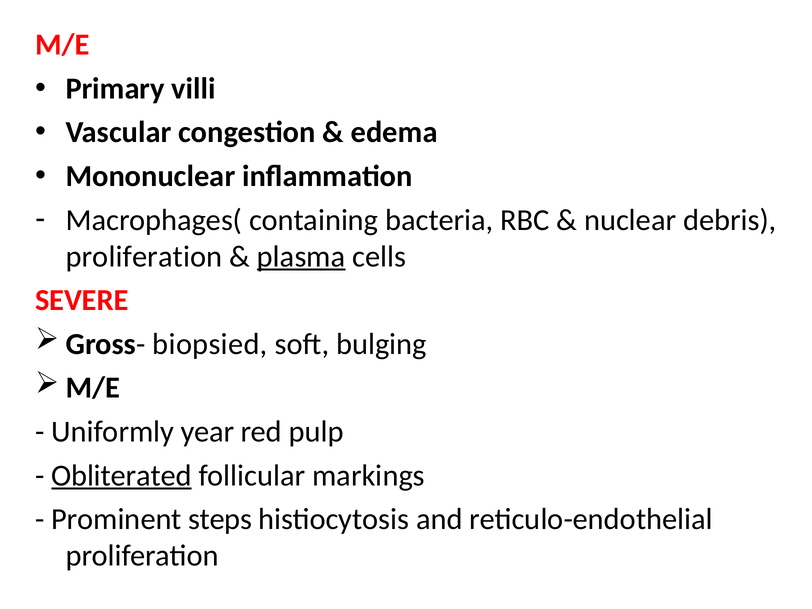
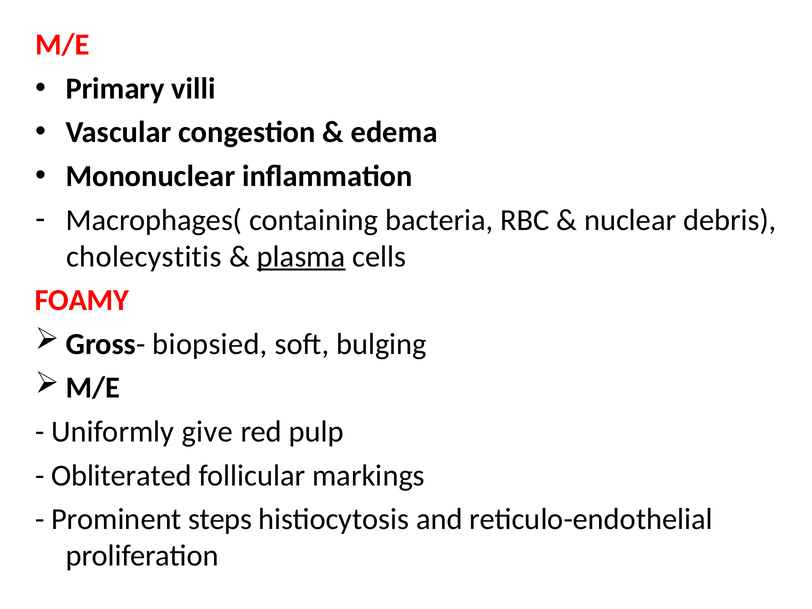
proliferation: proliferation -> cholecystitis (144, 257)
SEVERE: SEVERE -> FOAMY (82, 300)
year: year -> give (207, 432)
Obliterated underline: present -> none (122, 476)
